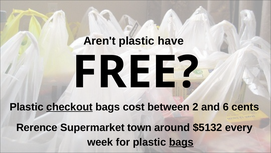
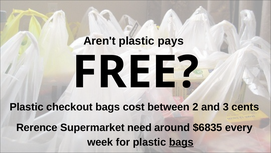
have: have -> pays (171, 41)
checkout underline: present -> none (69, 107)
6: 6 -> 3 (226, 107)
town: town -> need (140, 127)
$5132: $5132 -> $6835 (208, 127)
